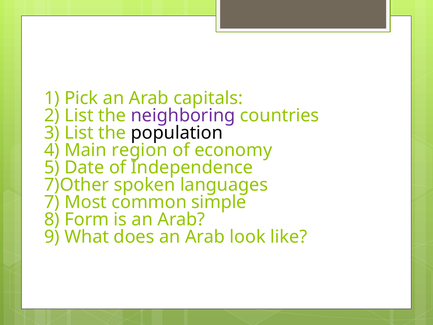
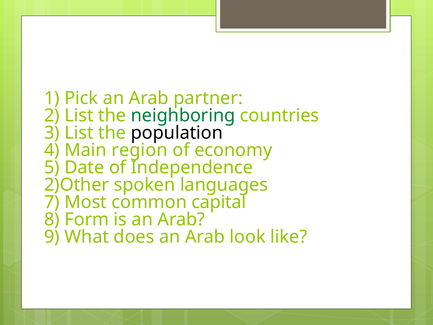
capitals: capitals -> partner (208, 98)
neighboring colour: purple -> green (183, 116)
7)Other: 7)Other -> 2)Other (77, 185)
simple: simple -> capital (219, 202)
